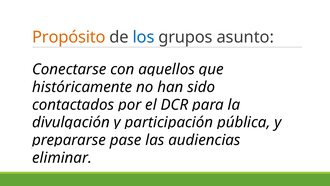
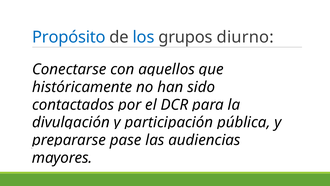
Propósito colour: orange -> blue (69, 37)
asunto: asunto -> diurno (245, 37)
eliminar: eliminar -> mayores (62, 157)
